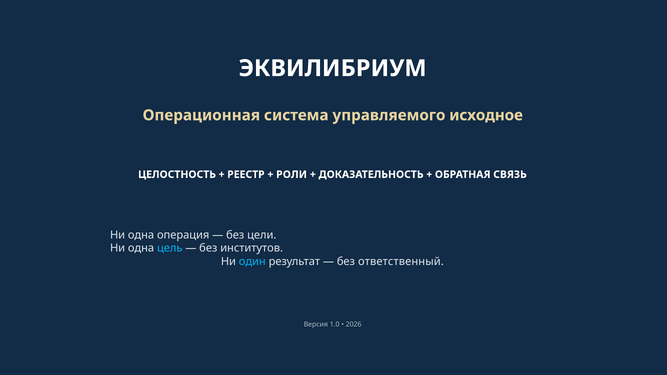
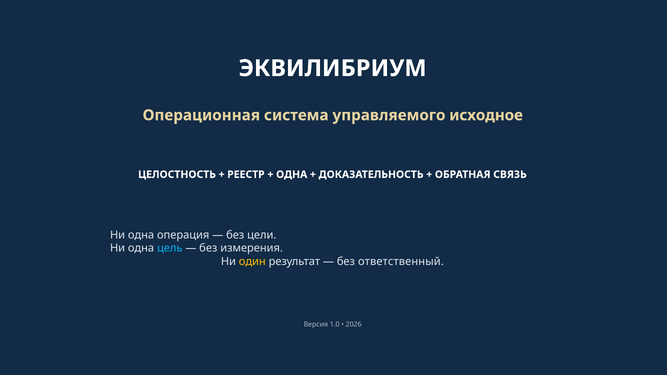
РОЛИ: РОЛИ -> ОДНА (292, 175)
институтов: институтов -> измерения (252, 248)
один colour: light blue -> yellow (252, 262)
